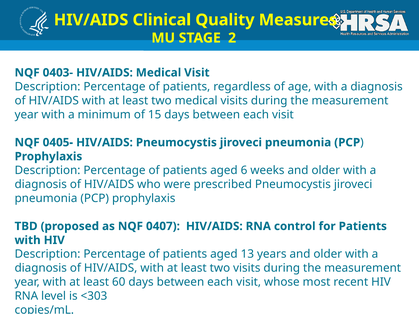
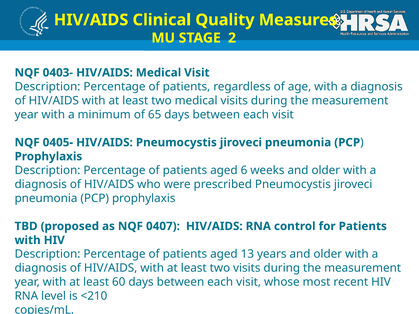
15: 15 -> 65 (155, 115)
<303: <303 -> <210 (94, 296)
